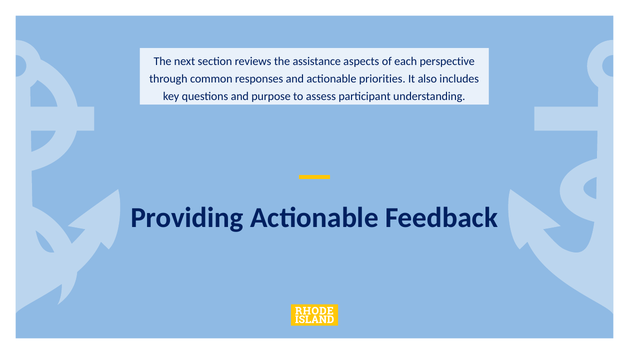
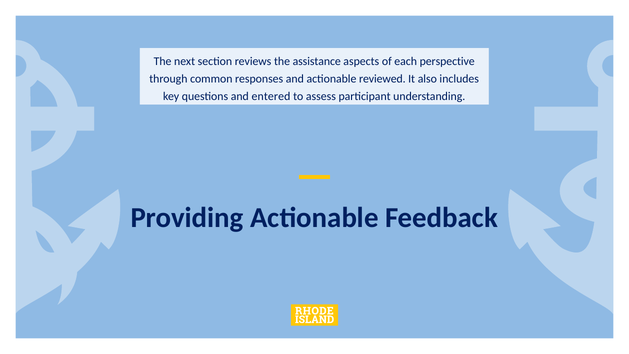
priorities: priorities -> reviewed (382, 79)
purpose: purpose -> entered (271, 96)
